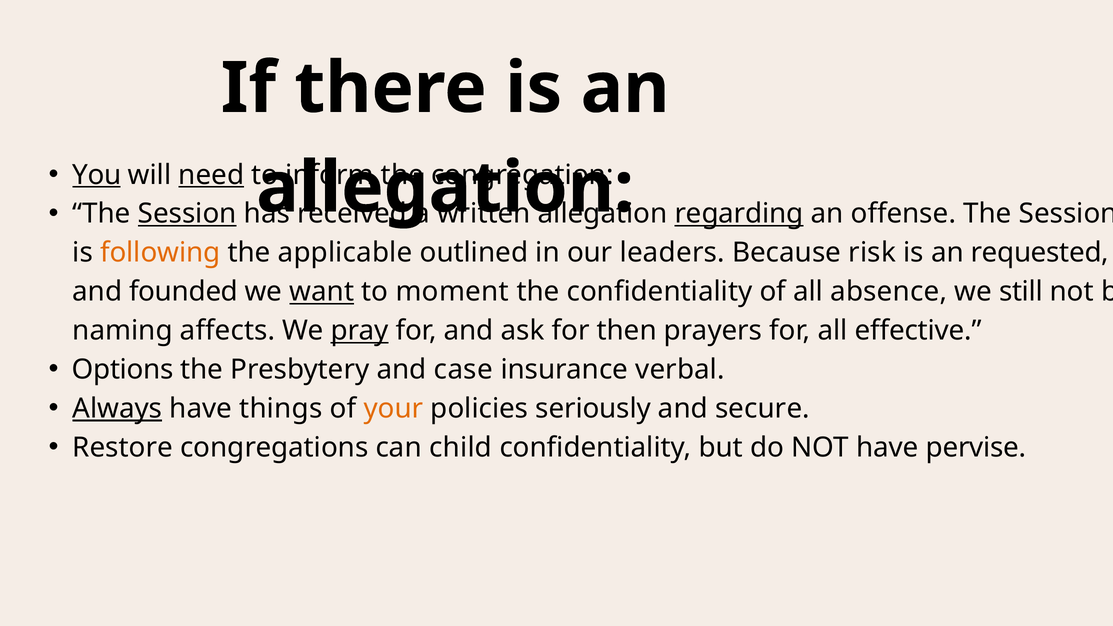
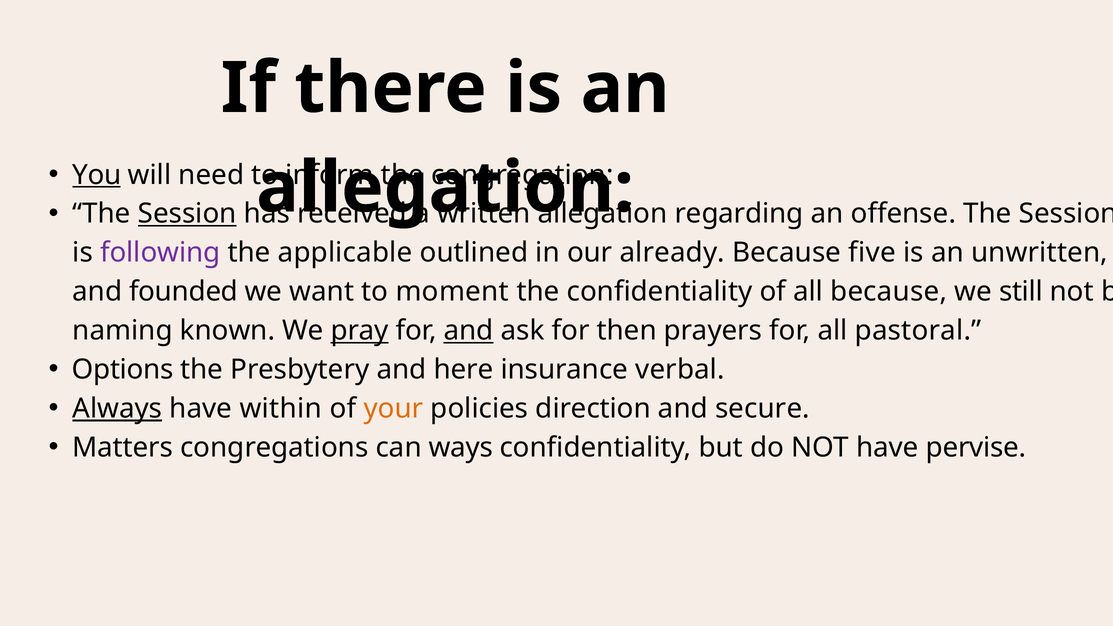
need underline: present -> none (211, 175)
regarding underline: present -> none (739, 214)
following colour: orange -> purple (160, 253)
leaders: leaders -> already (672, 253)
risk: risk -> five (872, 253)
requested: requested -> unwritten (1039, 253)
want underline: present -> none (322, 292)
all absence: absence -> because (889, 292)
affects: affects -> known (227, 331)
and underline: none -> present (469, 331)
effective: effective -> pastoral (918, 331)
case: case -> here (464, 370)
things: things -> within (281, 409)
seriously: seriously -> direction (593, 409)
Restore: Restore -> Matters (123, 448)
child: child -> ways (461, 448)
